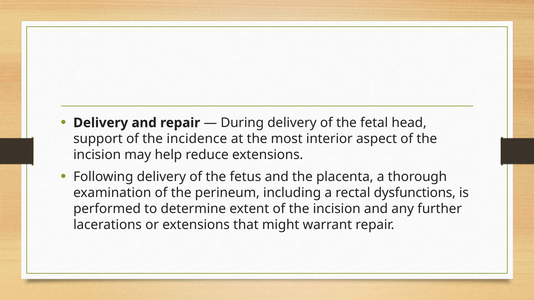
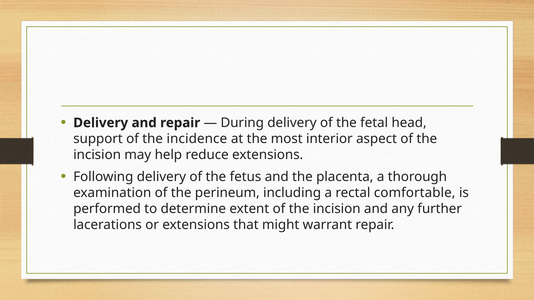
dysfunctions: dysfunctions -> comfortable (415, 193)
